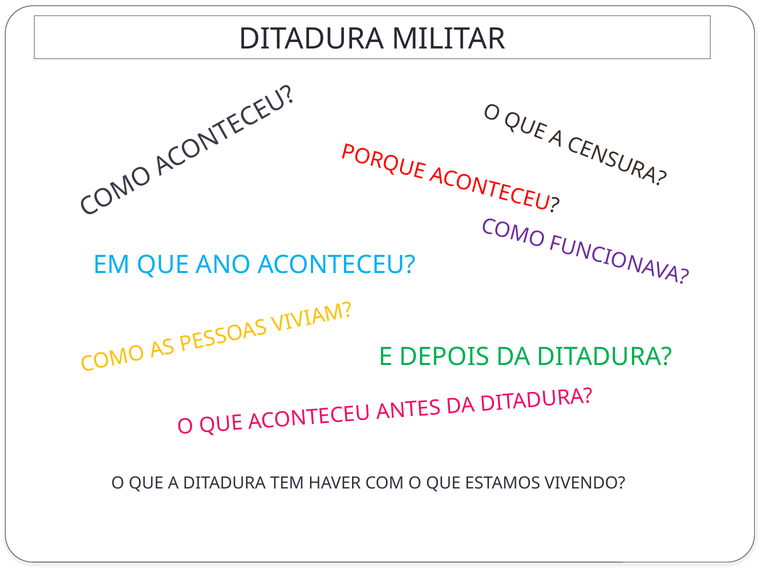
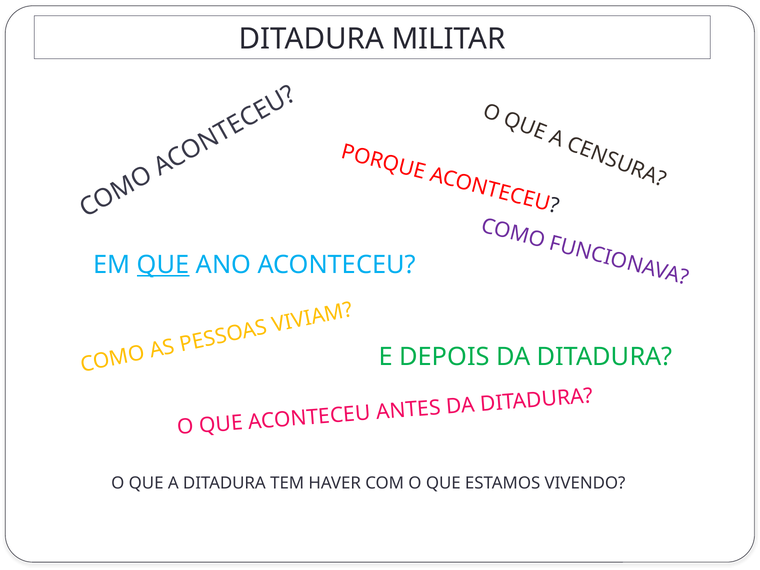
QUE underline: none -> present (163, 265)
